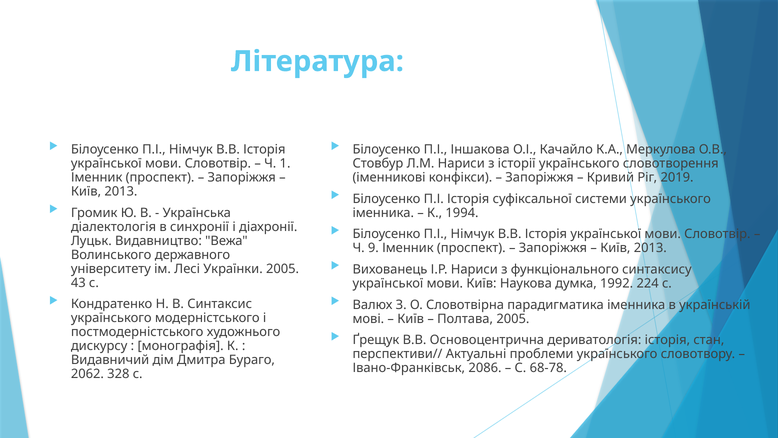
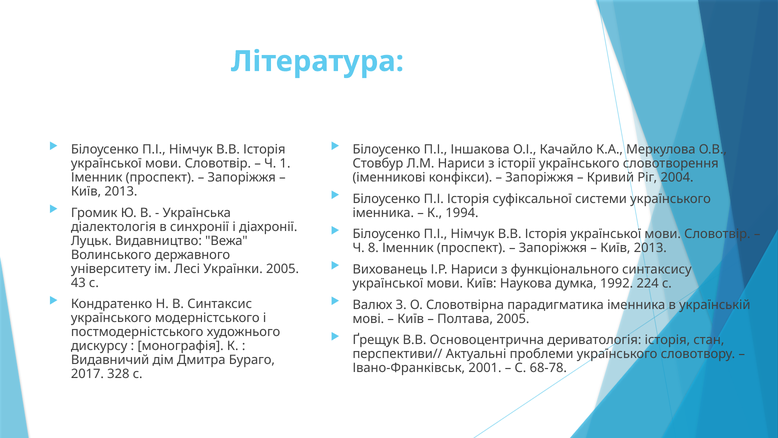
2019: 2019 -> 2004 (677, 177)
9: 9 -> 8 (373, 248)
2086: 2086 -> 2001 (485, 368)
2062: 2062 -> 2017 (87, 374)
